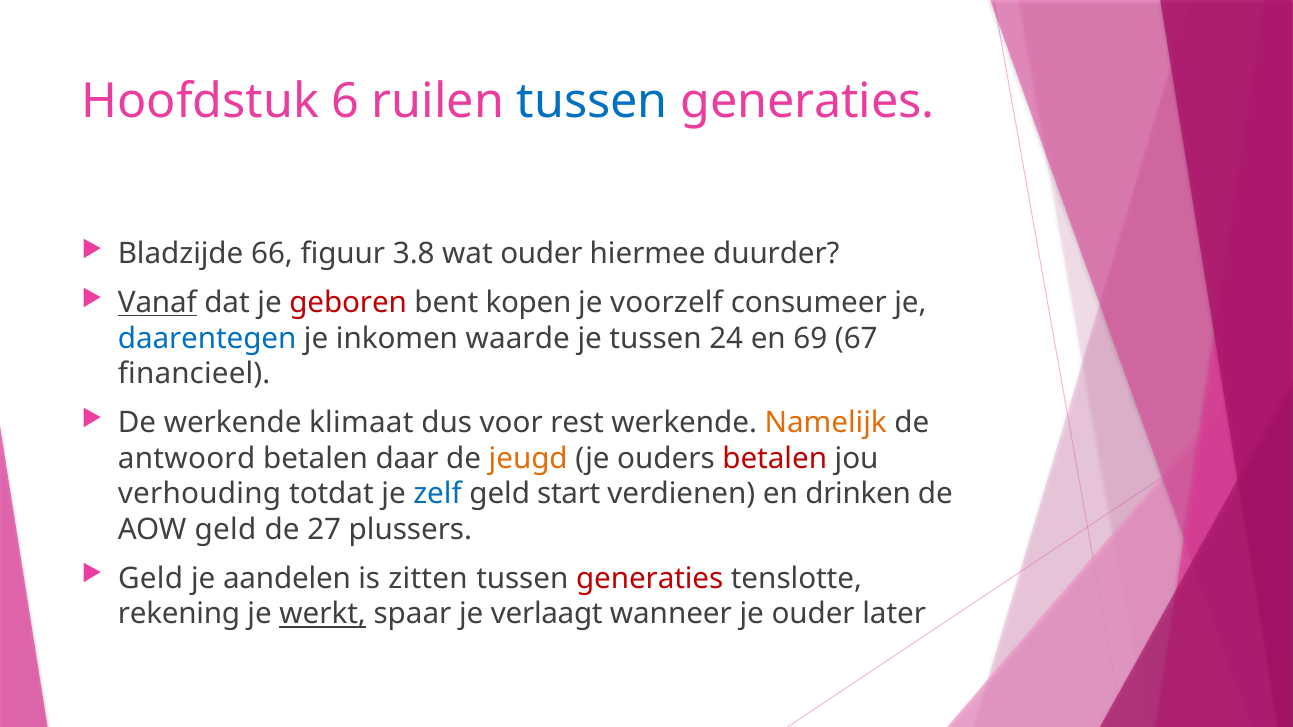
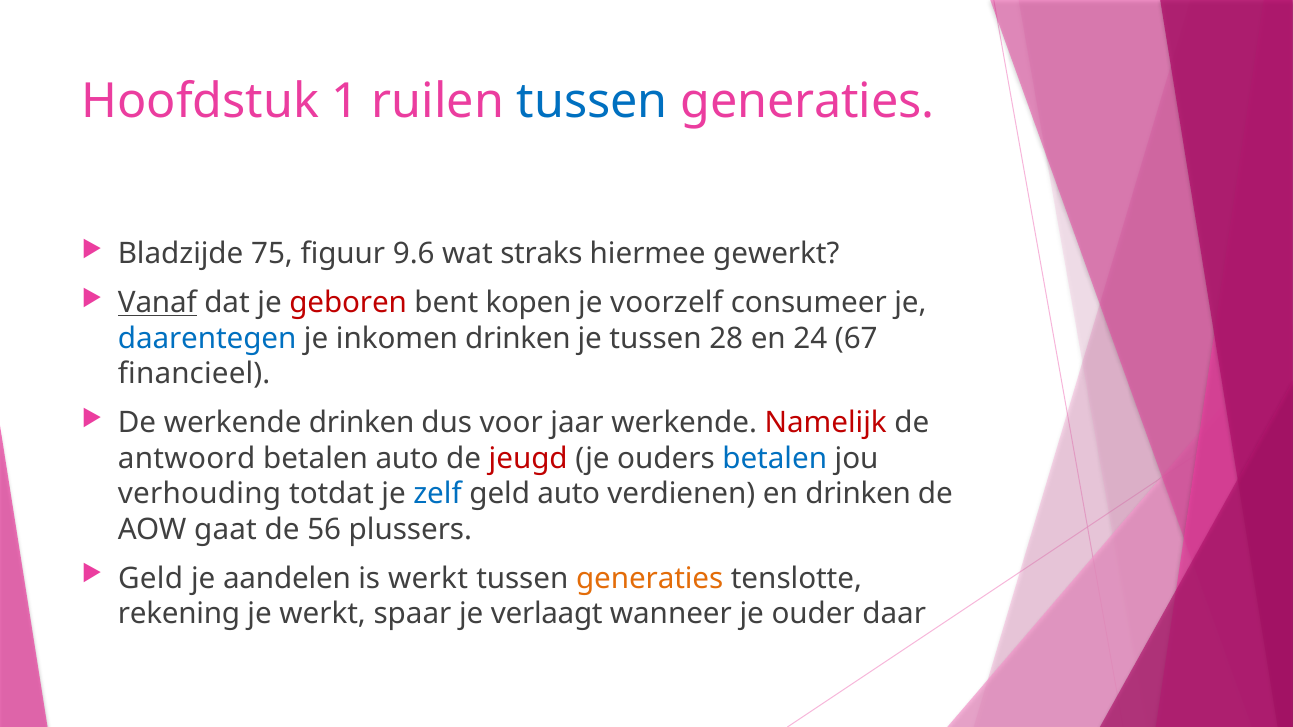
6: 6 -> 1 (345, 102)
66: 66 -> 75 (272, 254)
3.8: 3.8 -> 9.6 (414, 254)
wat ouder: ouder -> straks (541, 254)
duurder: duurder -> gewerkt (776, 254)
inkomen waarde: waarde -> drinken (518, 338)
24: 24 -> 28 (726, 338)
69: 69 -> 24 (810, 338)
werkende klimaat: klimaat -> drinken (362, 423)
rest: rest -> jaar (577, 423)
Namelijk colour: orange -> red (826, 423)
betalen daar: daar -> auto (407, 459)
jeugd colour: orange -> red (528, 459)
betalen colour: red -> blue (775, 459)
geld start: start -> auto (569, 494)
AOW geld: geld -> gaat (226, 530)
27: 27 -> 56 (324, 530)
is zitten: zitten -> werkt (428, 579)
generaties colour: red -> orange (650, 579)
werkt underline: present -> none (323, 614)
later: later -> daar (894, 614)
